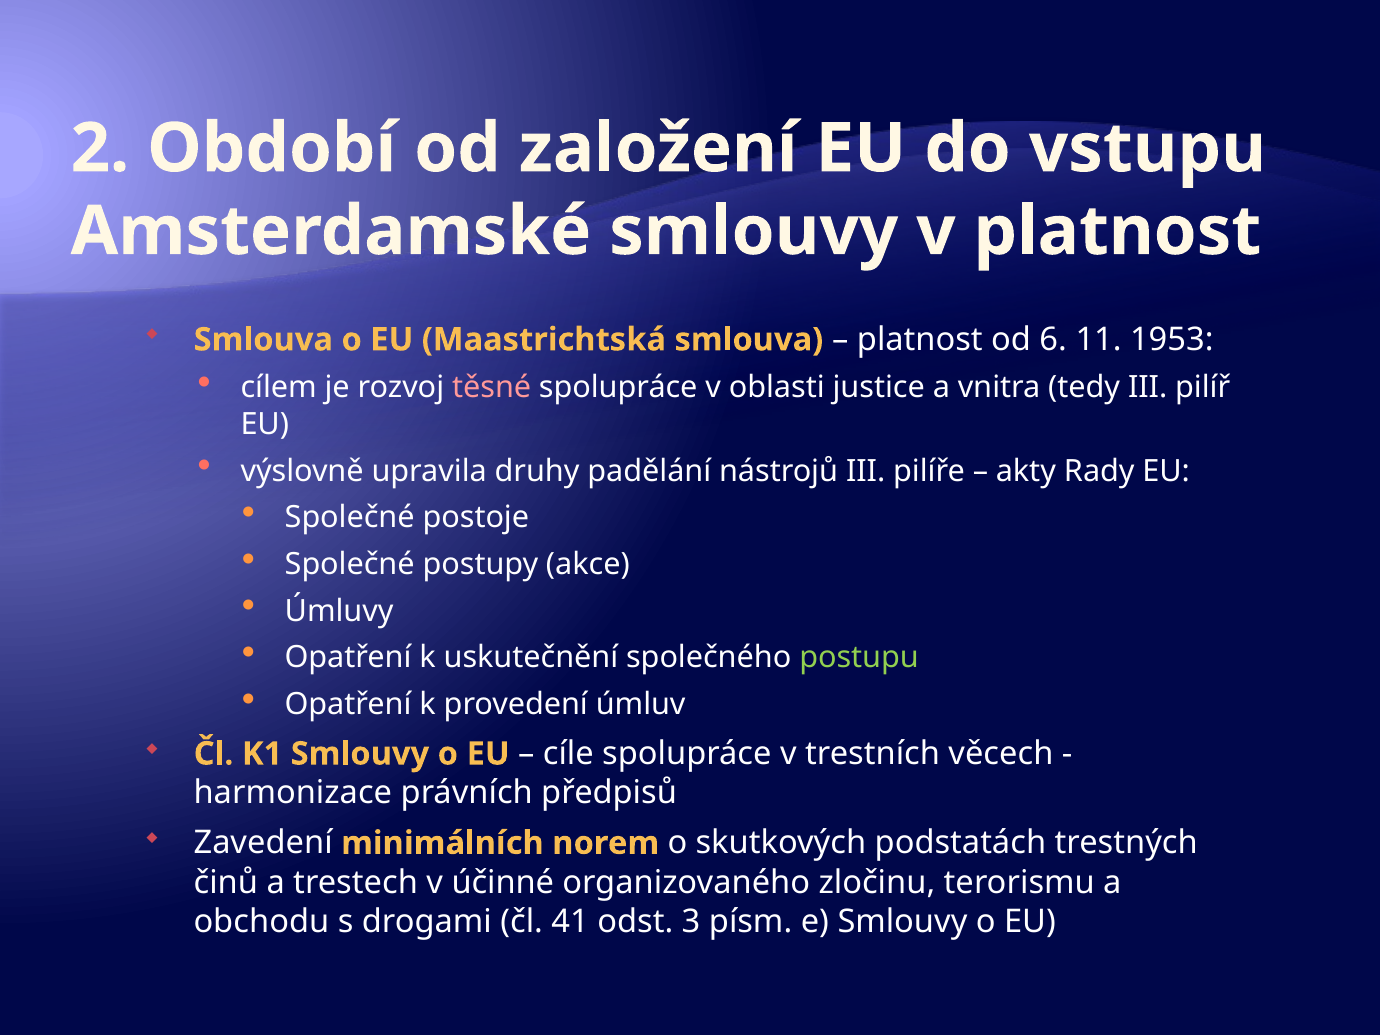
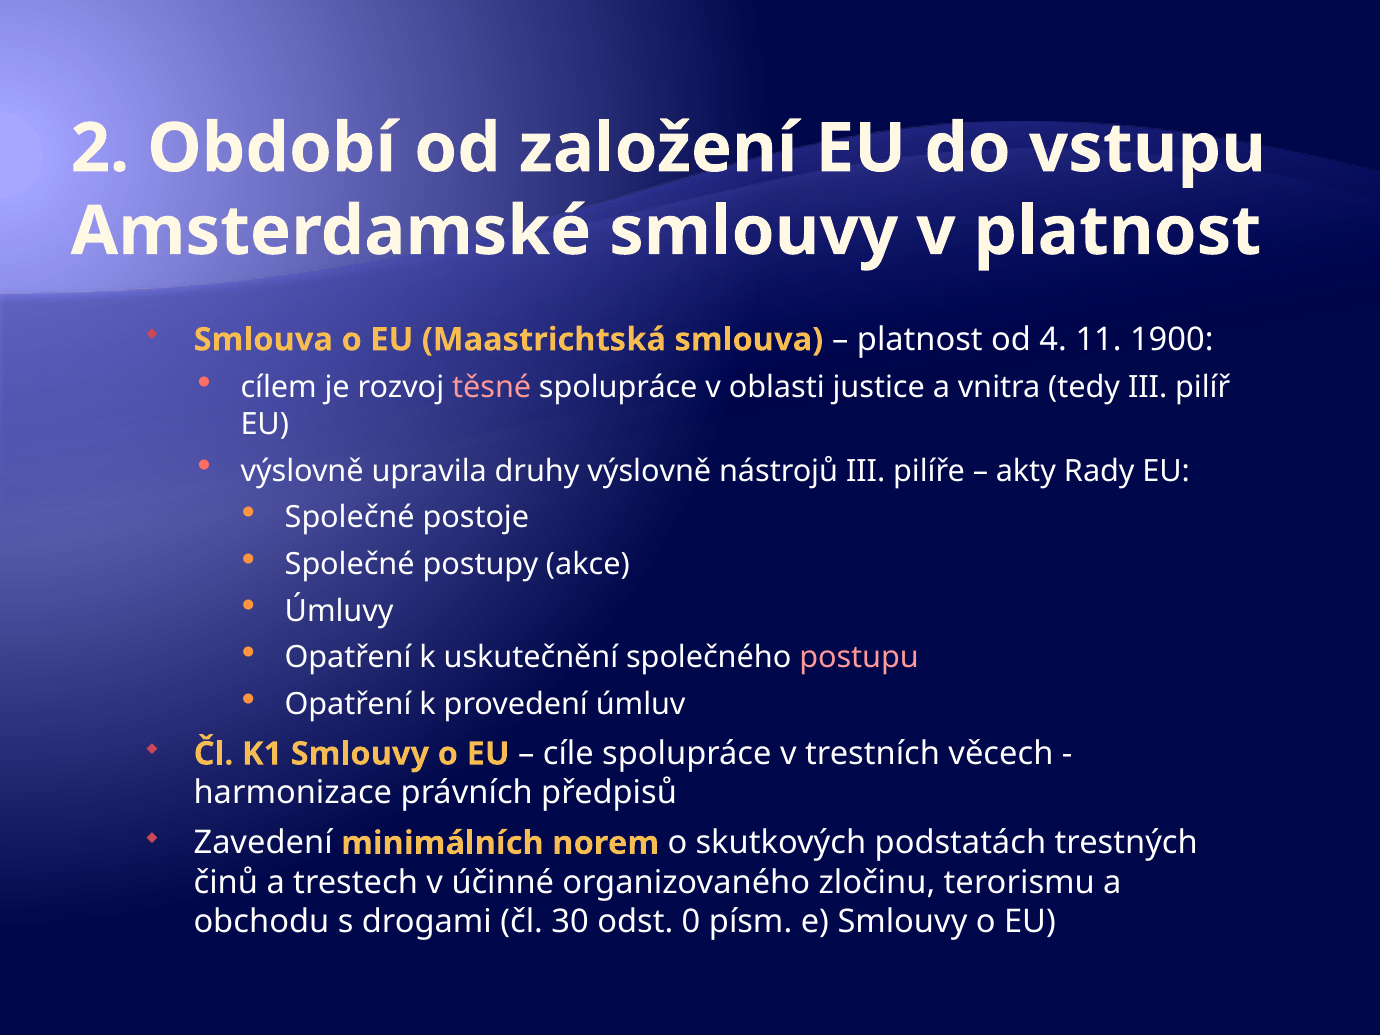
6: 6 -> 4 (1053, 340)
1953: 1953 -> 1900 (1172, 340)
druhy padělání: padělání -> výslovně (649, 471)
postupu colour: light green -> pink (859, 658)
41: 41 -> 30 (570, 921)
3: 3 -> 0 (691, 921)
